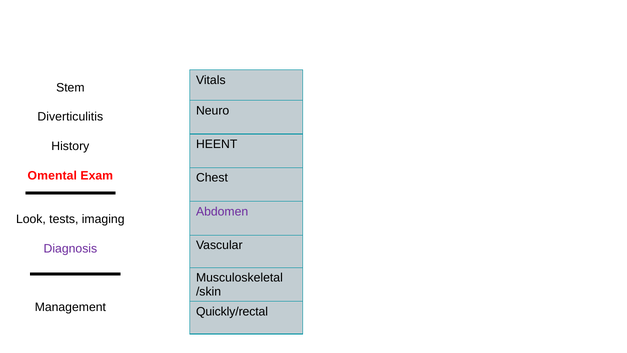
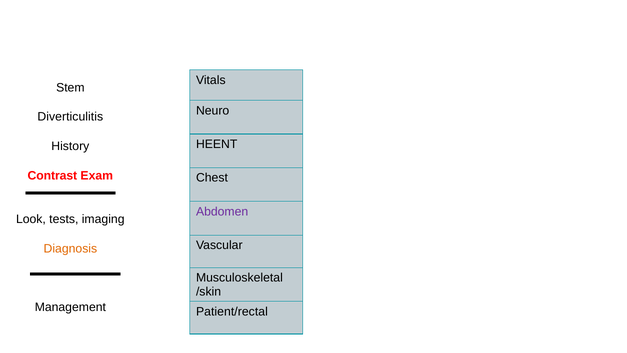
Omental: Omental -> Contrast (52, 175)
Diagnosis colour: purple -> orange (70, 249)
Quickly/rectal: Quickly/rectal -> Patient/rectal (232, 311)
